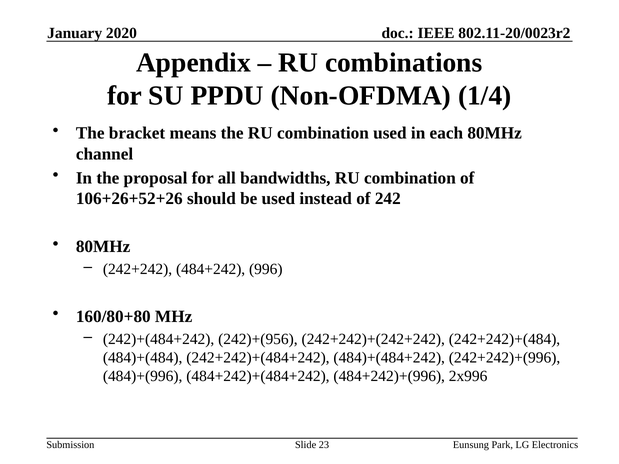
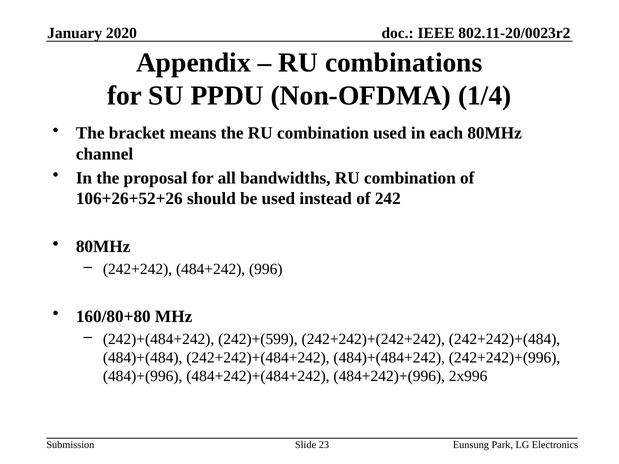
242)+(956: 242)+(956 -> 242)+(599 (258, 339)
